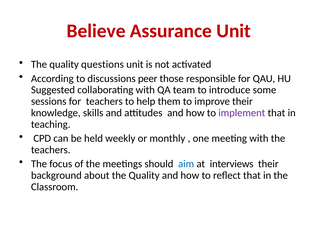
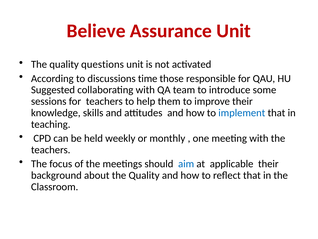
peer: peer -> time (148, 78)
implement colour: purple -> blue (242, 113)
interviews: interviews -> applicable (232, 164)
